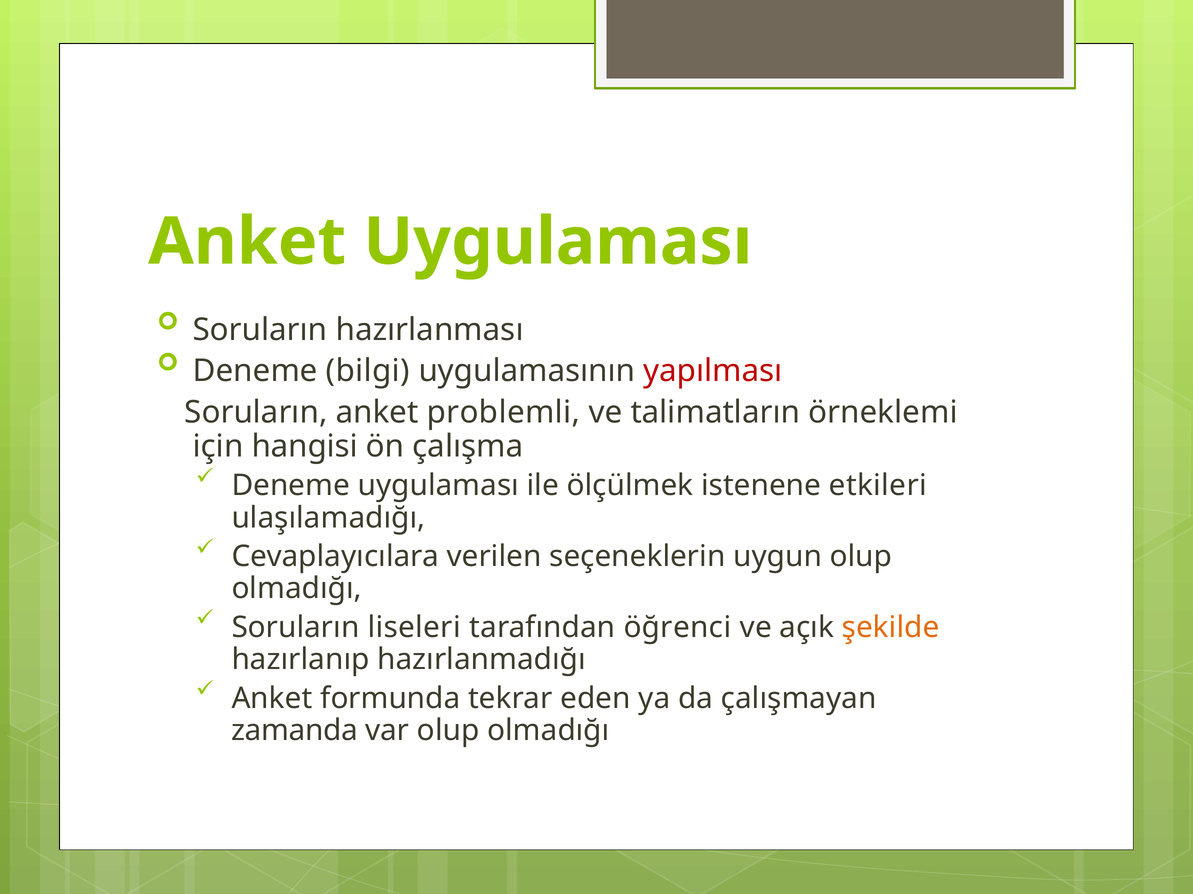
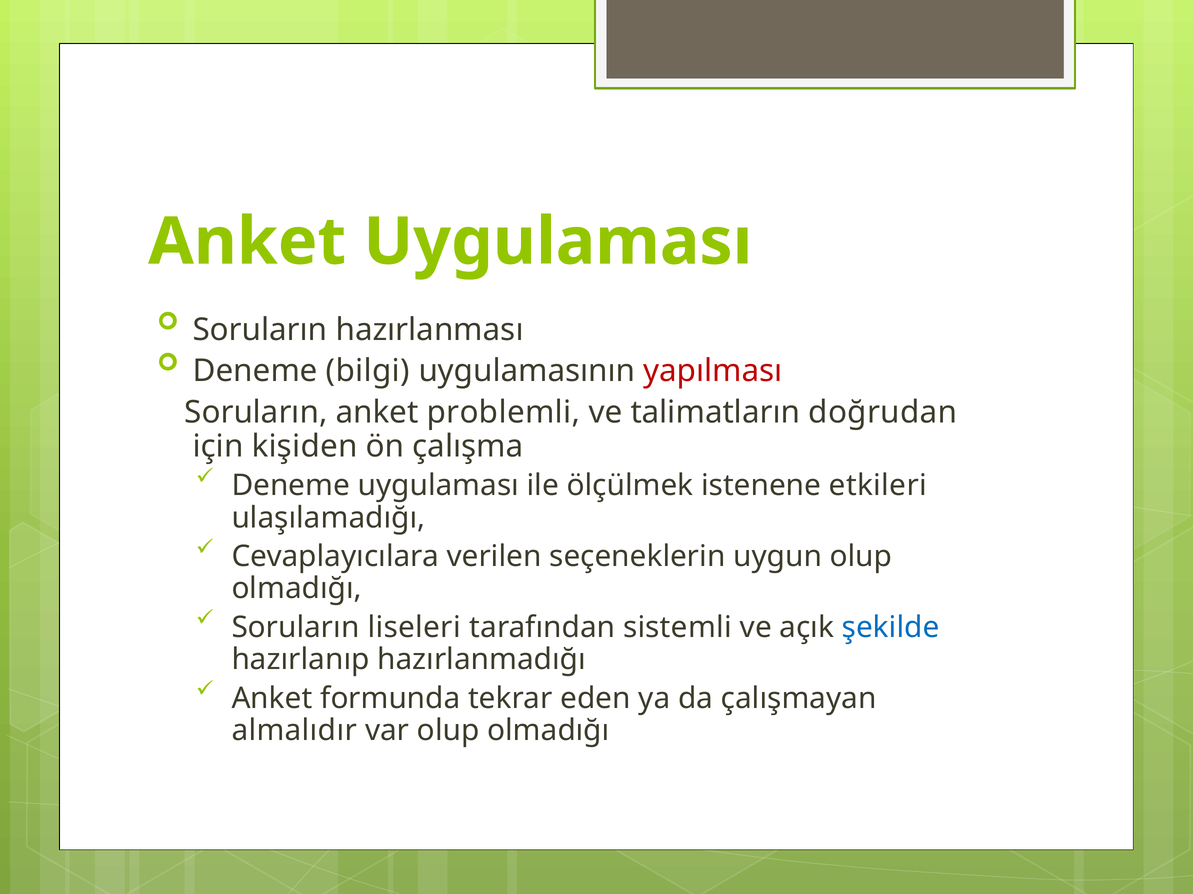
örneklemi: örneklemi -> doğrudan (883, 413)
hangisi: hangisi -> kişiden (305, 447)
öğrenci: öğrenci -> sistemli (677, 628)
şekilde colour: orange -> blue (891, 628)
zamanda: zamanda -> almalıdır (294, 731)
